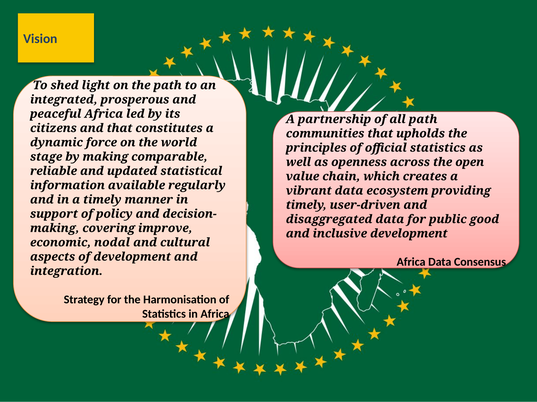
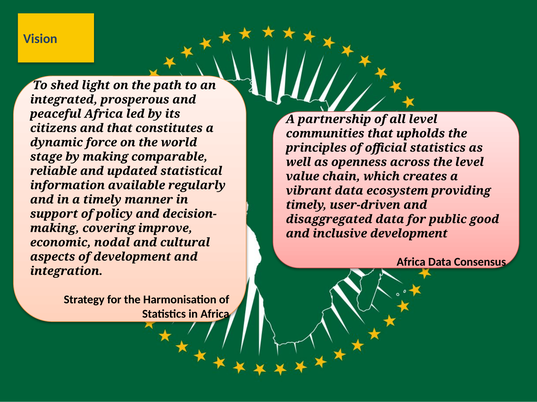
all path: path -> level (423, 119)
the open: open -> level (470, 162)
